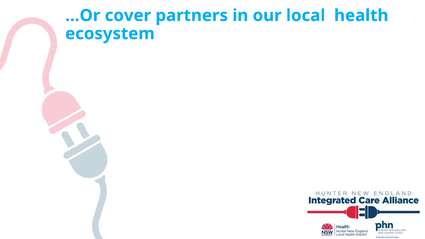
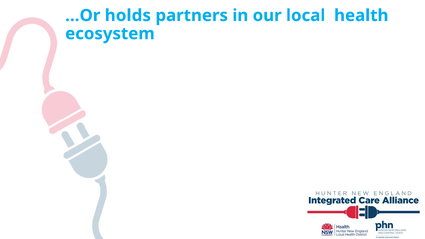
cover: cover -> holds (128, 16)
